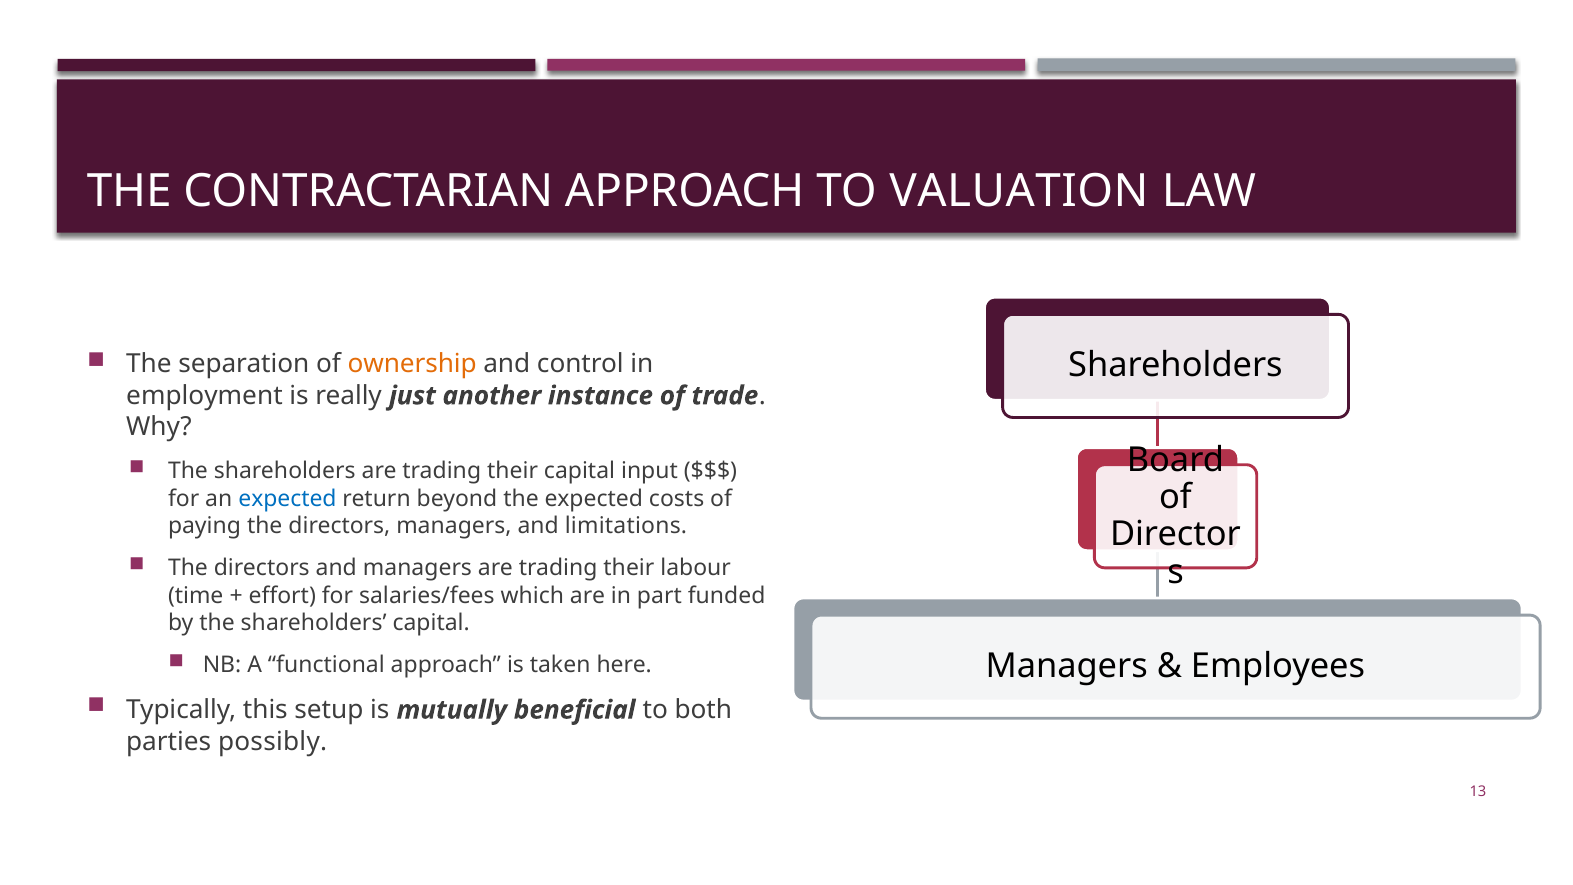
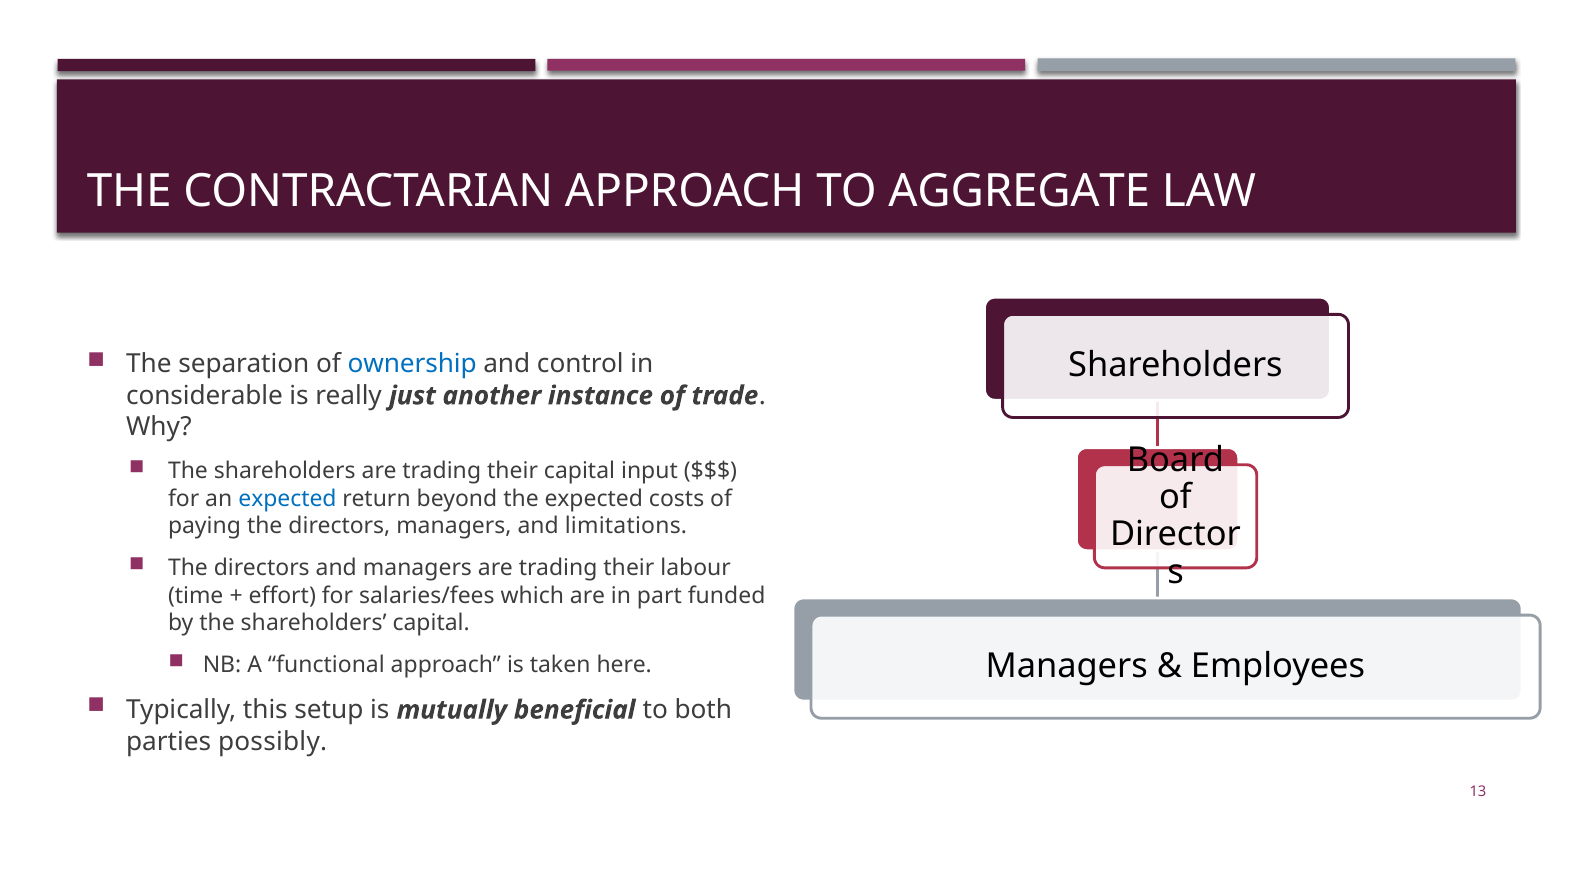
VALUATION: VALUATION -> AGGREGATE (1019, 191)
ownership colour: orange -> blue (412, 364)
employment: employment -> considerable (205, 396)
